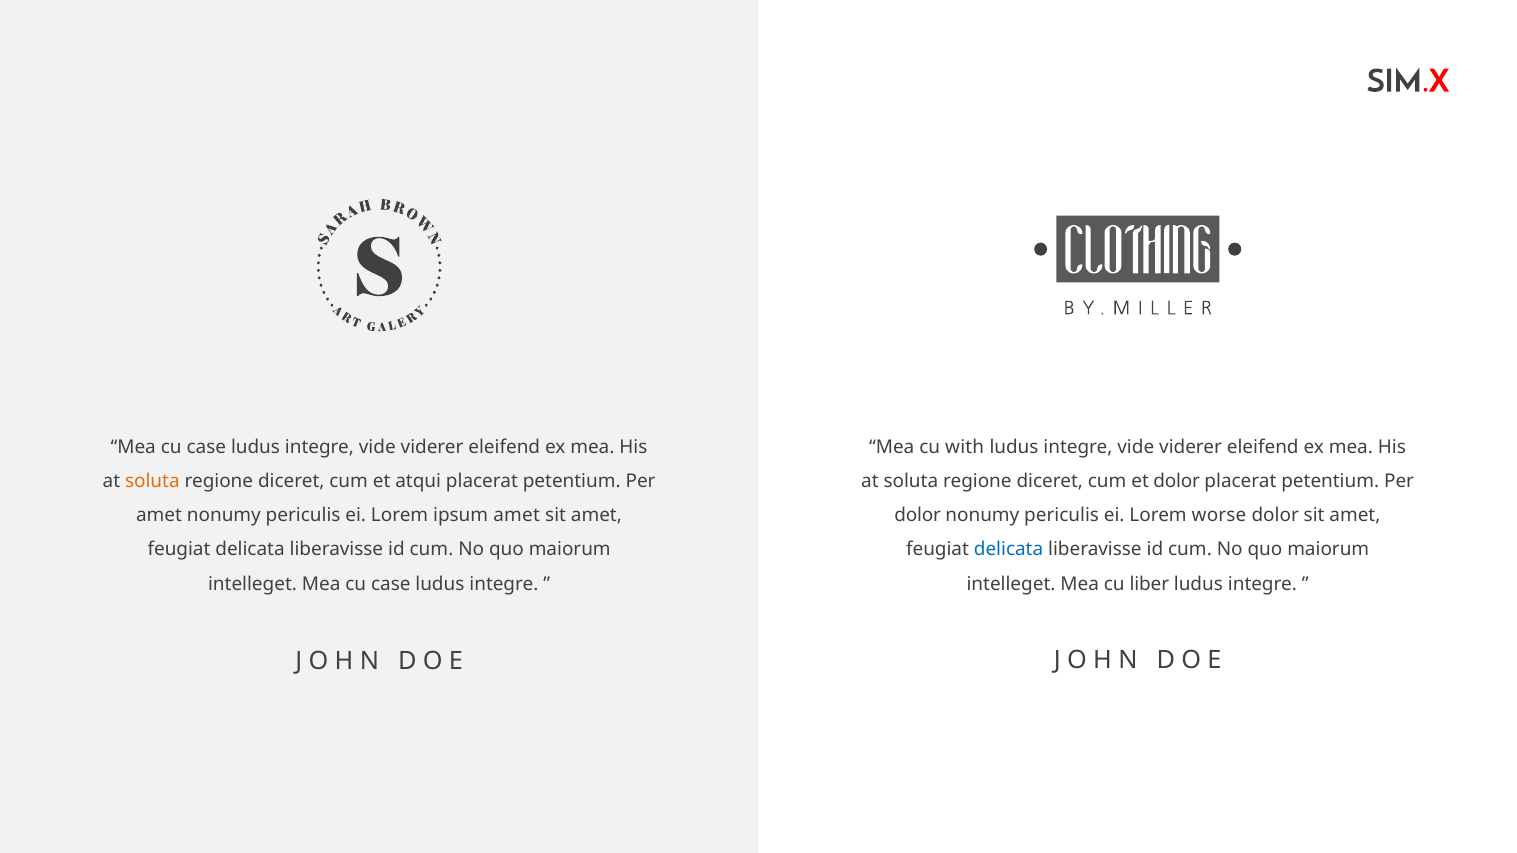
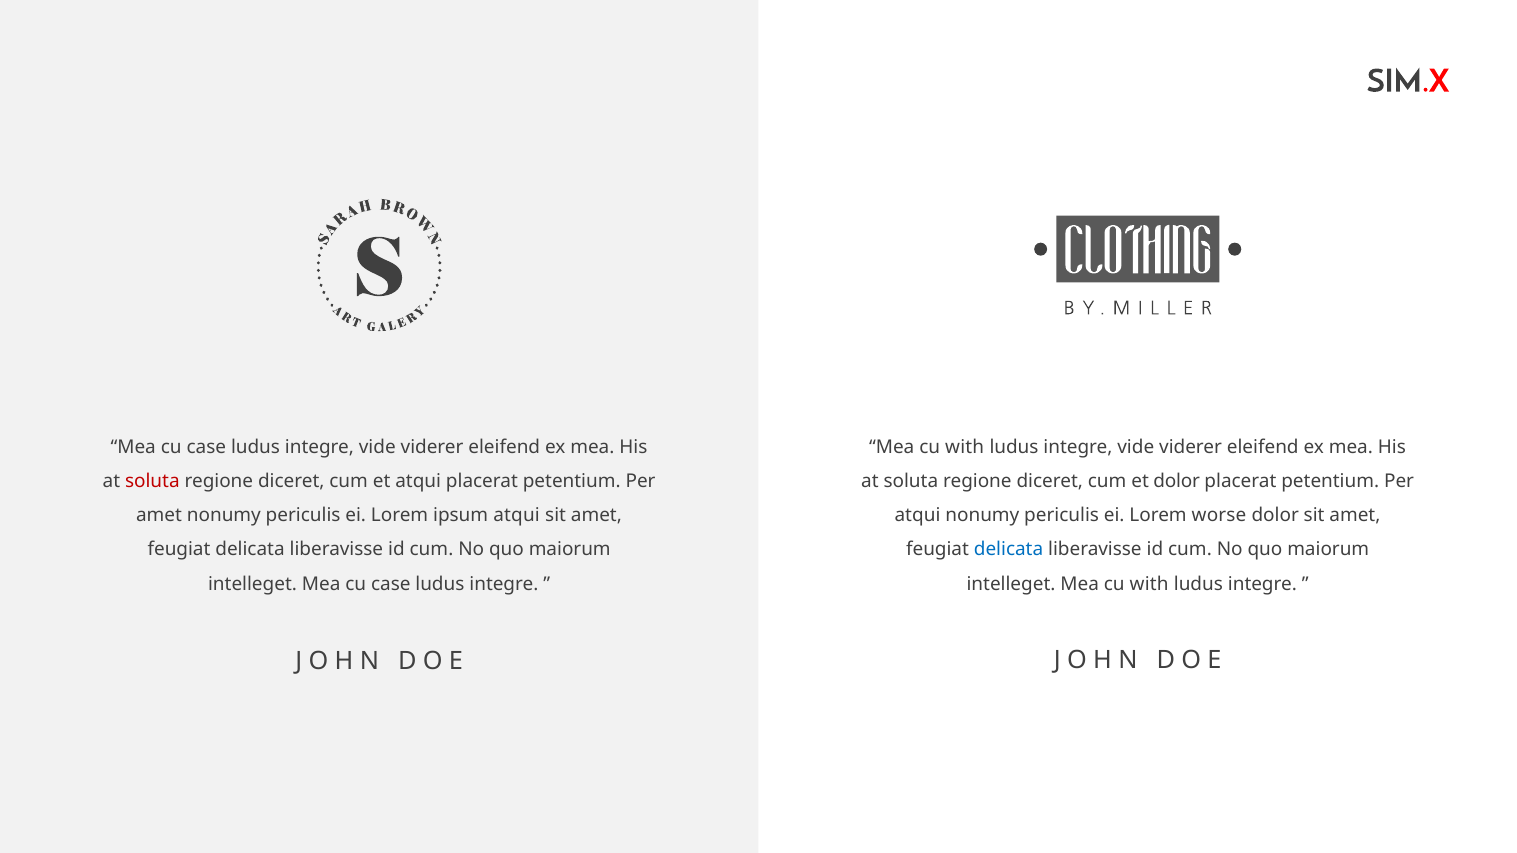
soluta colour: orange -> red (152, 482)
ipsum amet: amet -> atqui (517, 516)
dolor: dolor -> atqui (918, 516)
intelleget Mea cu liber: liber -> with (1149, 584)
